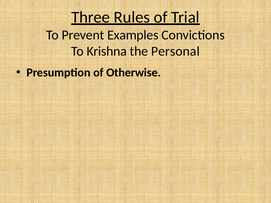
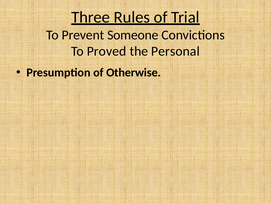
Examples: Examples -> Someone (133, 35)
Krishna: Krishna -> Proved (107, 51)
